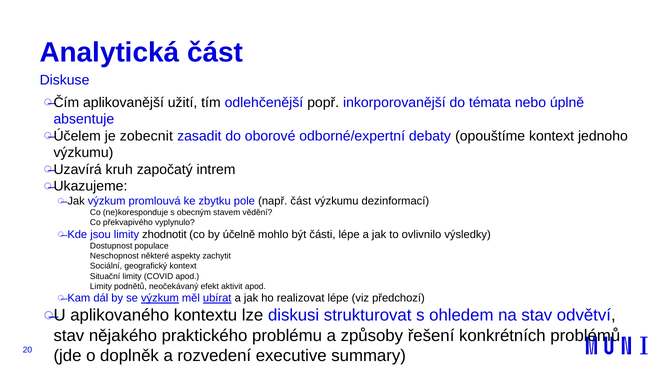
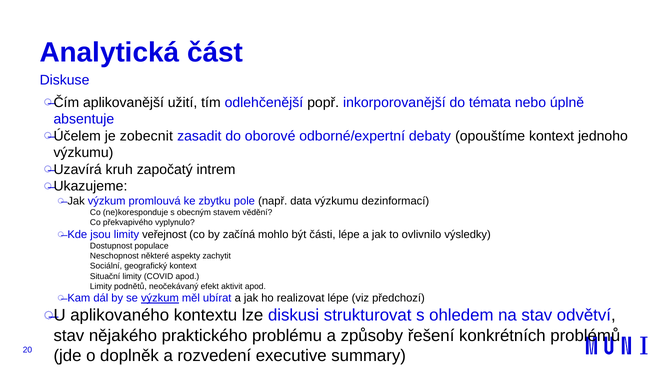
např část: část -> data (301, 201)
zhodnotit: zhodnotit -> veřejnost (164, 235)
účelně: účelně -> začíná (239, 235)
ubírat underline: present -> none (217, 299)
